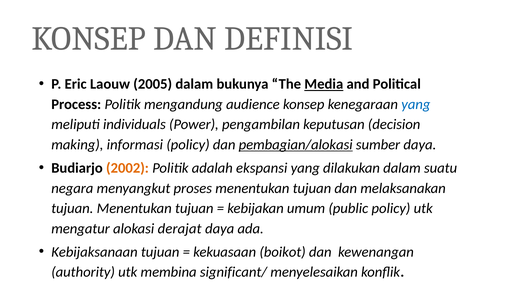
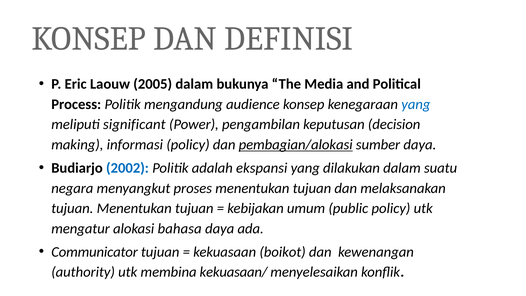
Media underline: present -> none (324, 84)
individuals: individuals -> significant (134, 124)
2002 colour: orange -> blue (127, 168)
derajat: derajat -> bahasa (180, 229)
Kebijaksanaan: Kebijaksanaan -> Communicator (95, 252)
significant/: significant/ -> kekuasaan/ (234, 272)
